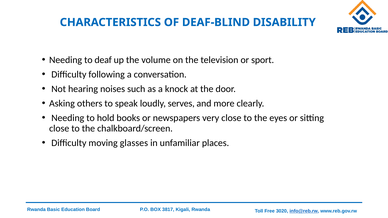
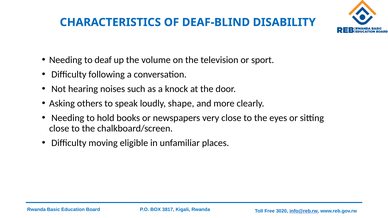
serves: serves -> shape (181, 104)
glasses: glasses -> eligible (134, 143)
